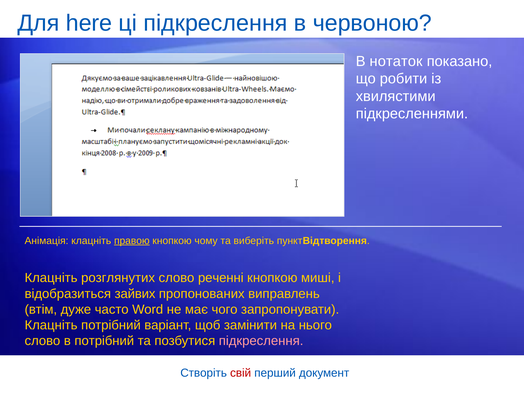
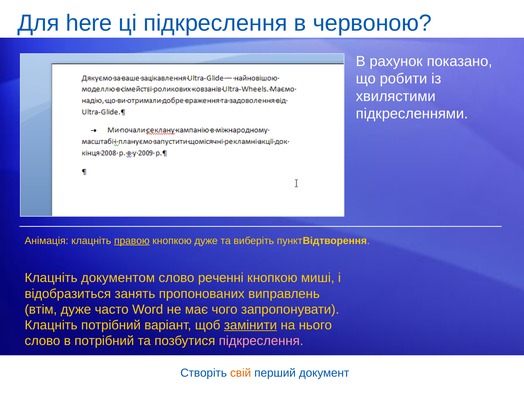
нотаток: нотаток -> рахунок (396, 61)
кнопкою чому: чому -> дуже (206, 241)
розглянутих: розглянутих -> документом (118, 278)
зайвих: зайвих -> занять (135, 294)
замінити underline: none -> present (251, 325)
свій colour: red -> orange (241, 373)
